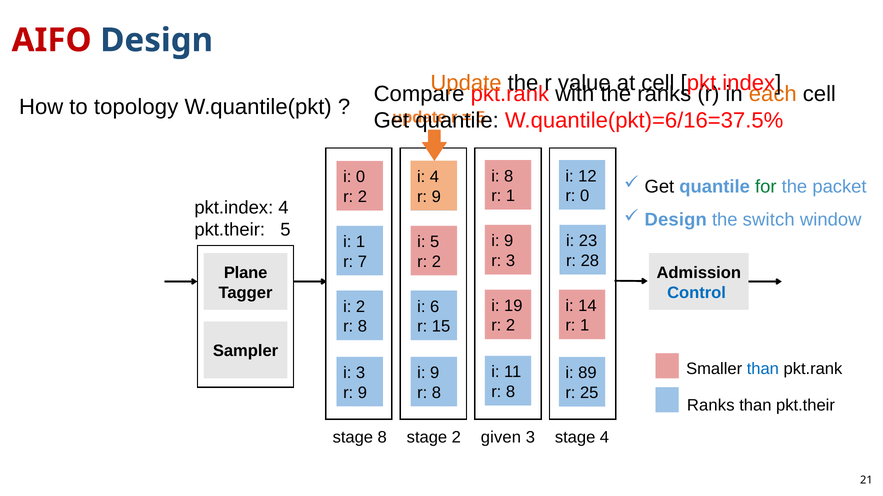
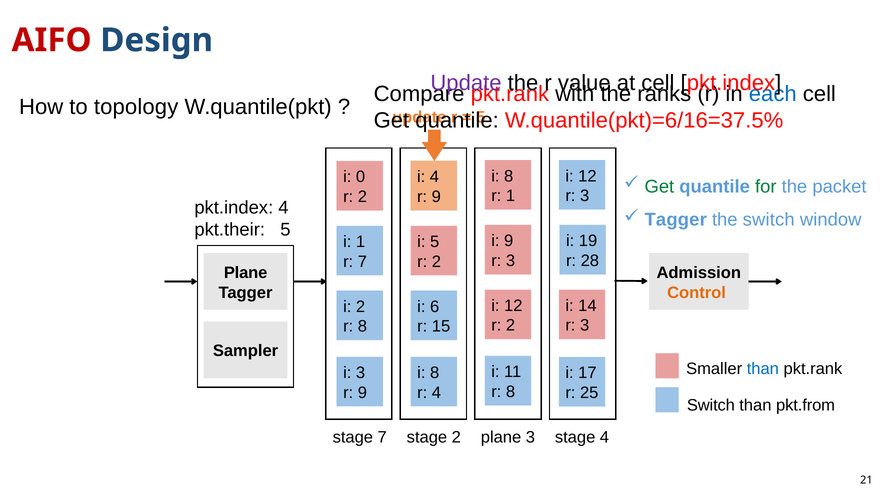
Update colour: orange -> purple (466, 83)
each colour: orange -> blue (773, 94)
Get colour: black -> green (659, 187)
0: 0 -> 3 (585, 196)
Design: Design -> Tagger (676, 220)
23: 23 -> 19 (588, 241)
Control colour: blue -> orange (697, 293)
19: 19 -> 12 (513, 306)
1: 1 -> 3 (585, 326)
9: 9 -> 8 (435, 373)
89: 89 -> 17 (587, 373)
8: 8 -> 4 (436, 393)
Ranks: Ranks -> Switch (711, 406)
than pkt.their: pkt.their -> pkt.from (806, 406)
stage 8: 8 -> 7 (382, 438)
2 given: given -> plane (501, 438)
